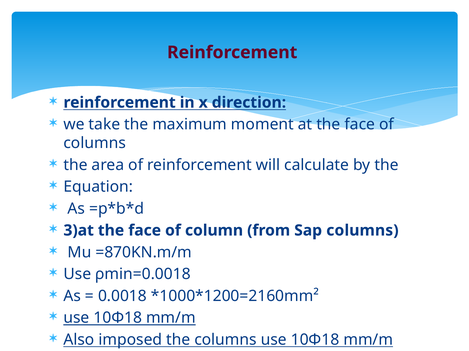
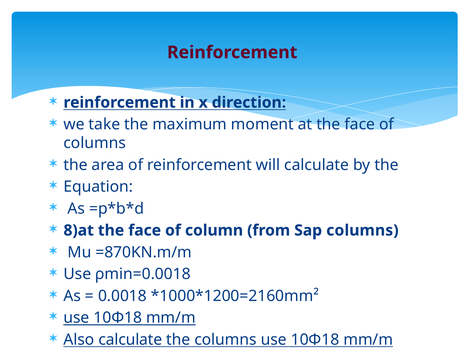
3)at: 3)at -> 8)at (79, 231)
Also imposed: imposed -> calculate (130, 340)
